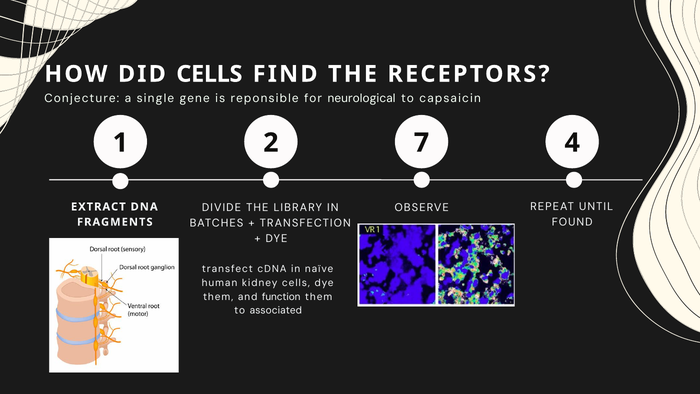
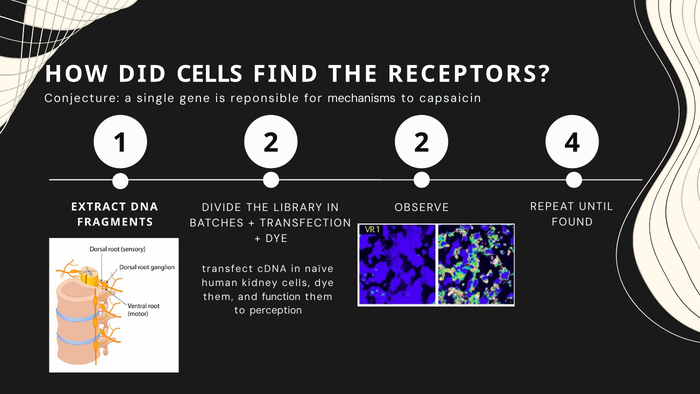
neurological: neurological -> mechanisms (362, 98)
2 7: 7 -> 2 (422, 143)
associated: associated -> perception (276, 310)
